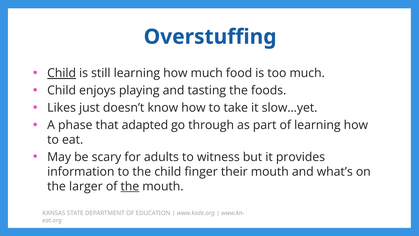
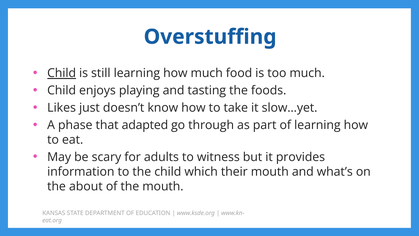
finger: finger -> which (201, 171)
larger: larger -> about (86, 186)
the underline: present -> none (130, 186)
